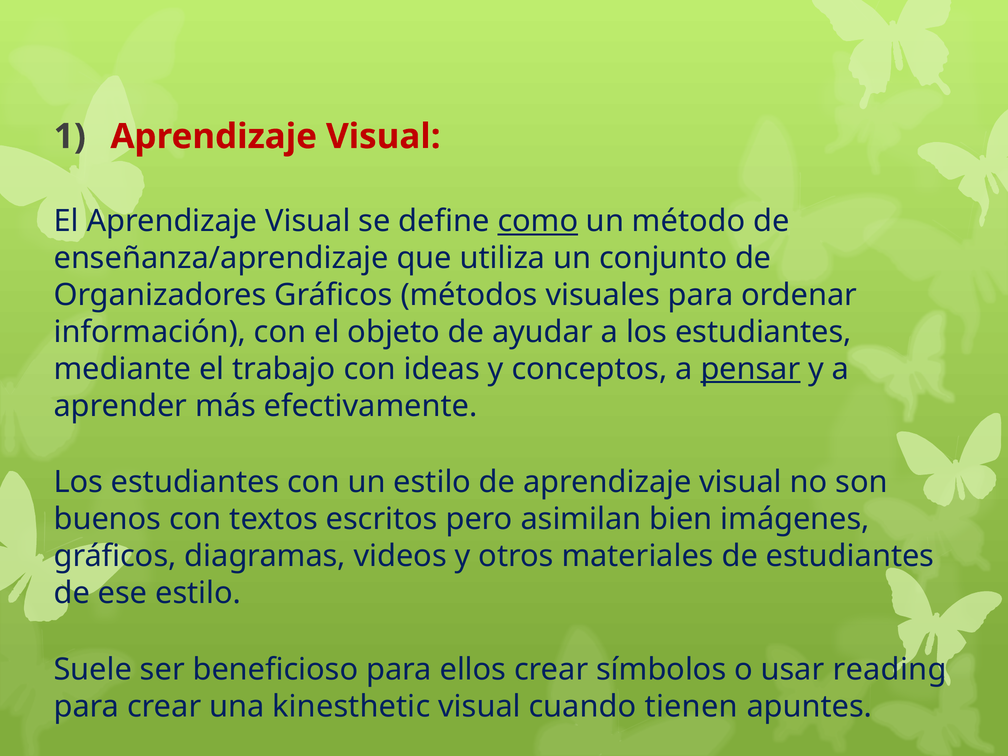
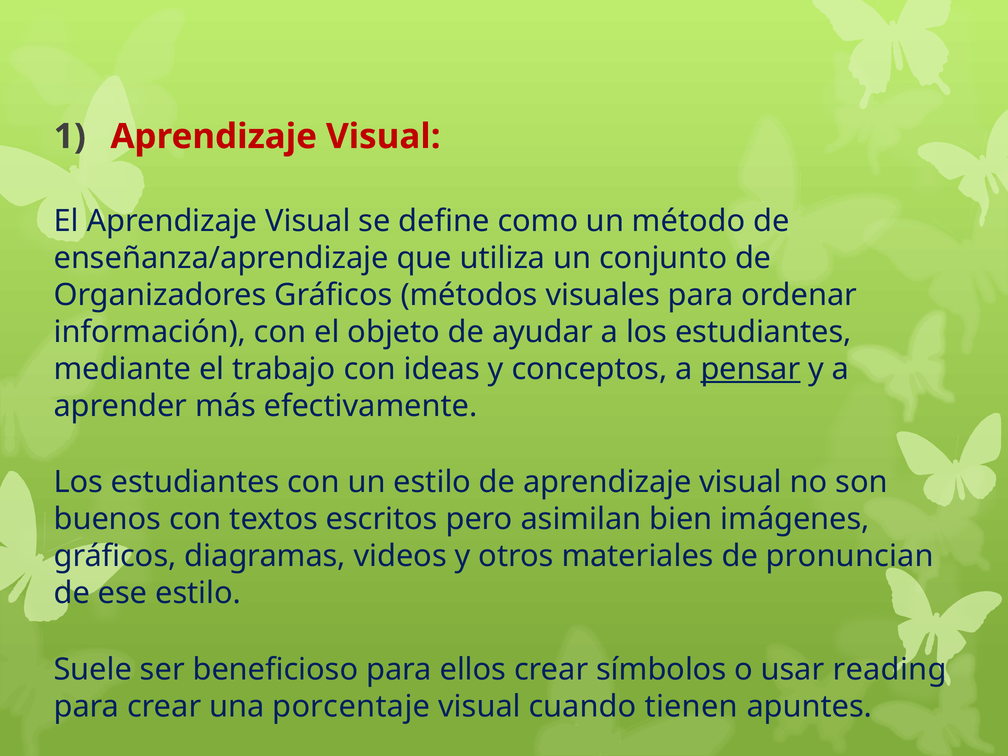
como underline: present -> none (538, 221)
de estudiantes: estudiantes -> pronuncian (850, 556)
kinesthetic: kinesthetic -> porcentaje (351, 707)
